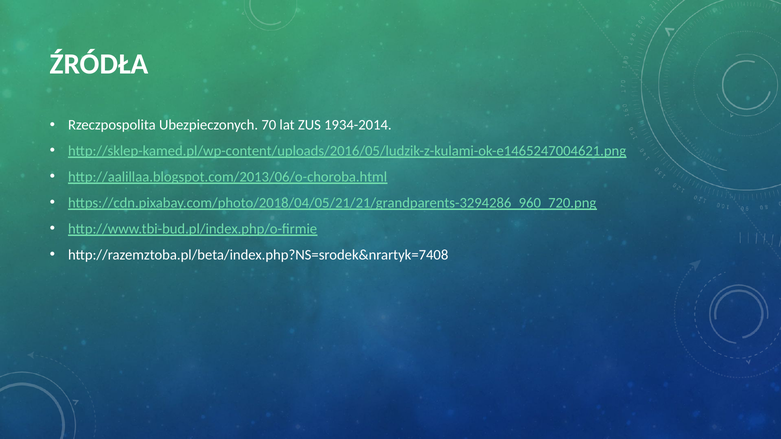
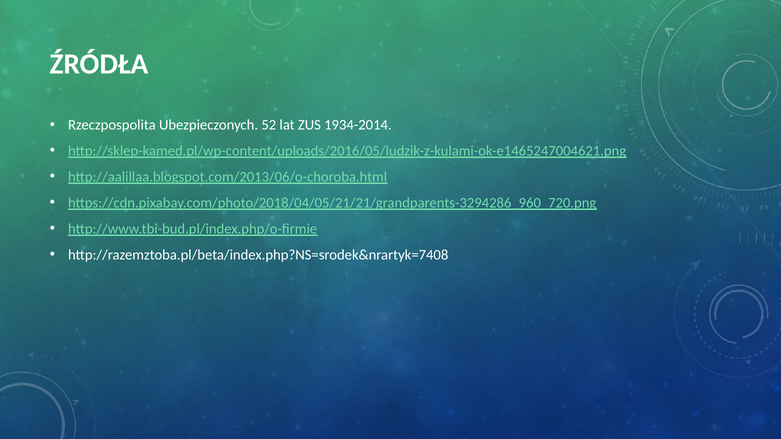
70: 70 -> 52 (269, 125)
